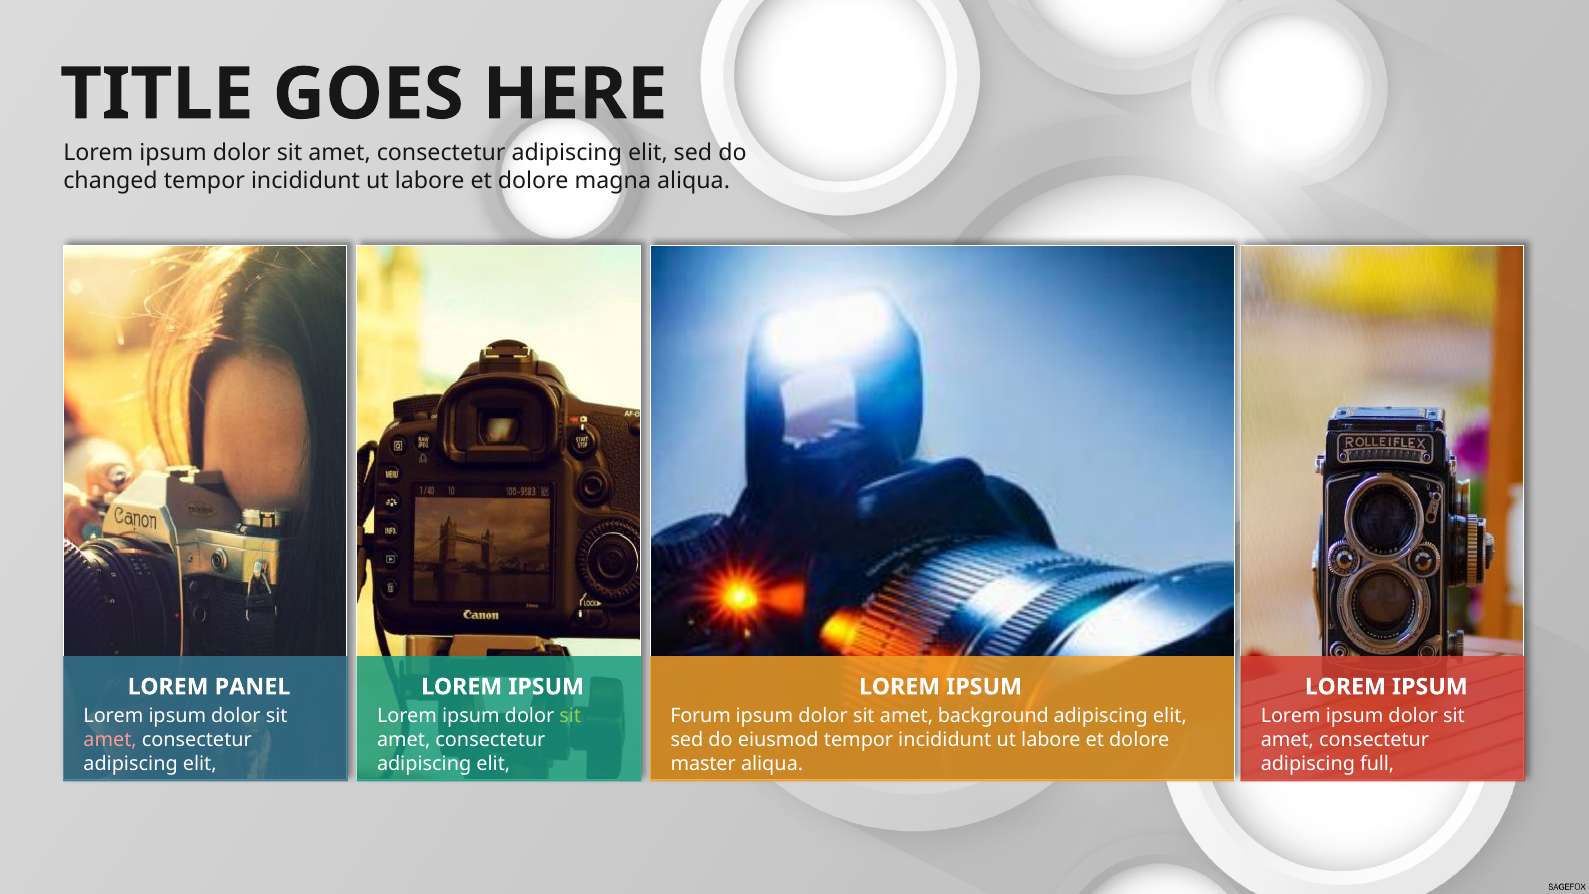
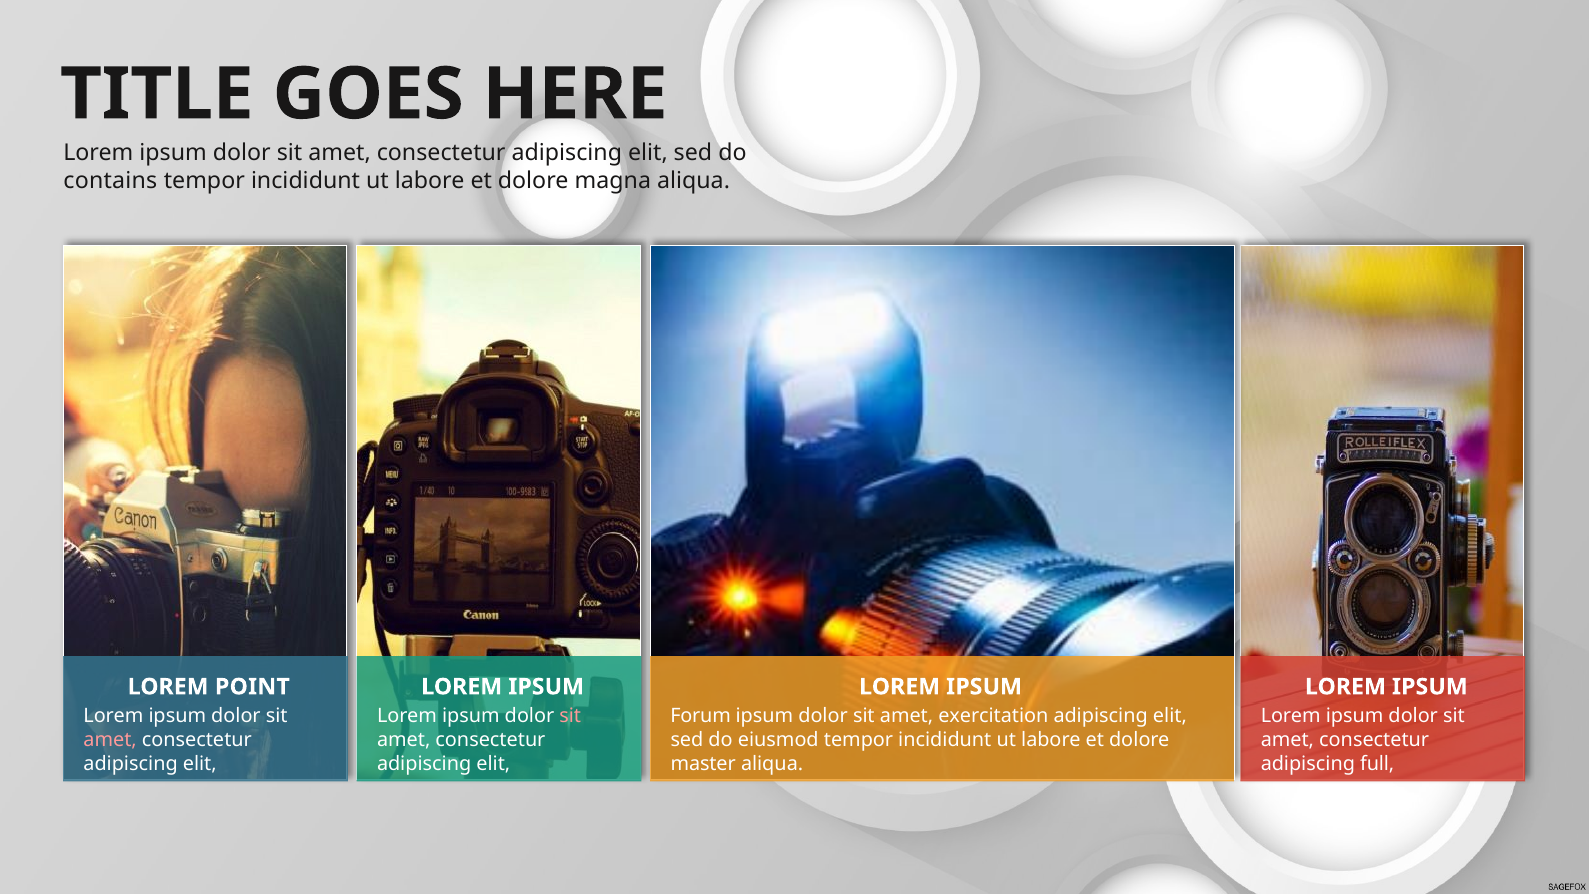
changed: changed -> contains (110, 181)
PANEL: PANEL -> POINT (252, 687)
sit colour: light green -> pink (570, 716)
background: background -> exercitation (993, 716)
